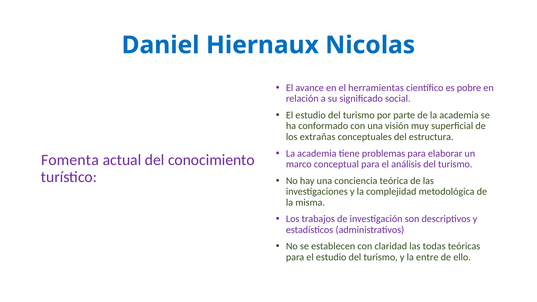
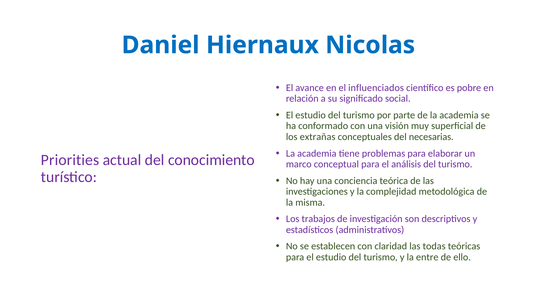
herramientas: herramientas -> influenciados (376, 88)
estructura: estructura -> necesarias (431, 137)
Fomenta: Fomenta -> Priorities (70, 160)
